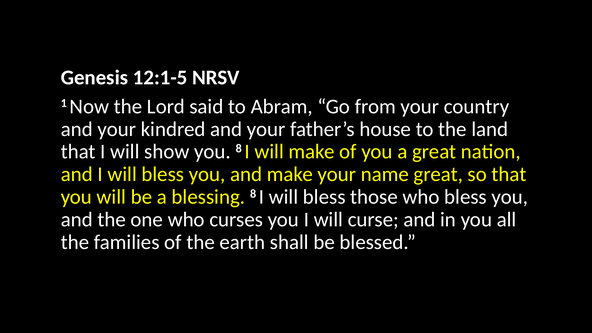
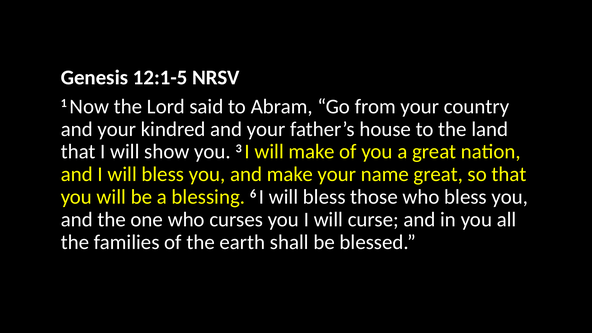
you 8: 8 -> 3 (239, 148)
blessing 8: 8 -> 6 (253, 194)
